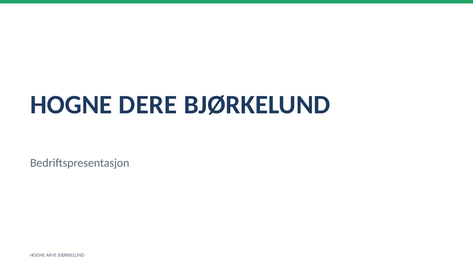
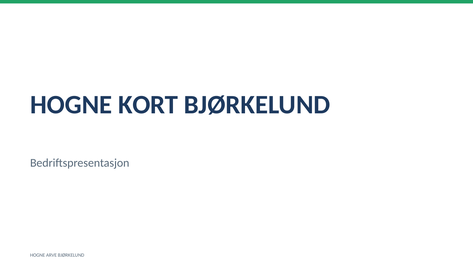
DERE: DERE -> KORT (148, 105)
